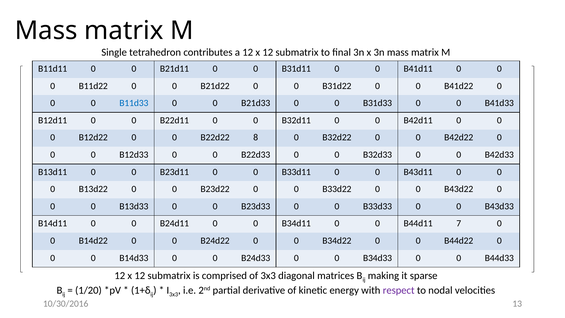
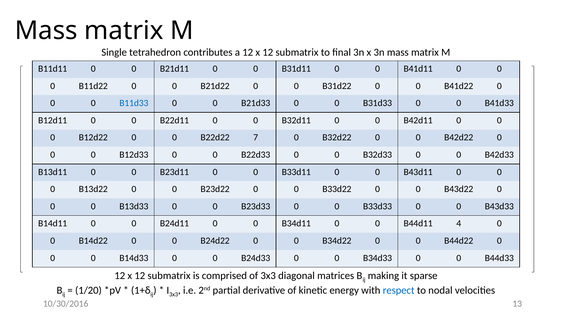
8: 8 -> 7 (256, 137)
7: 7 -> 4 (459, 223)
respect colour: purple -> blue (399, 290)
